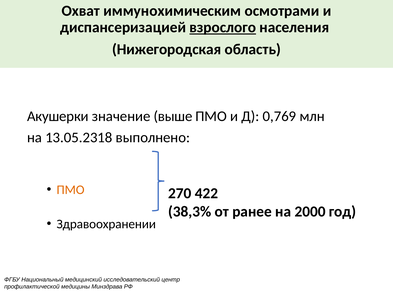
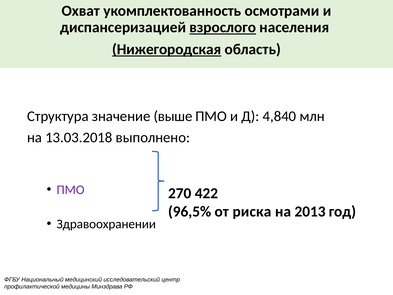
иммунохимическим: иммунохимическим -> укомплектованность (172, 11)
Нижегородская underline: none -> present (167, 49)
Акушерки: Акушерки -> Структура (58, 116)
0,769: 0,769 -> 4,840 (279, 116)
13.05.2318: 13.05.2318 -> 13.03.2018 (79, 137)
ПМО colour: orange -> purple (71, 190)
38,3%: 38,3% -> 96,5% (190, 211)
ранее: ранее -> риска (252, 211)
2000: 2000 -> 2013 (310, 211)
